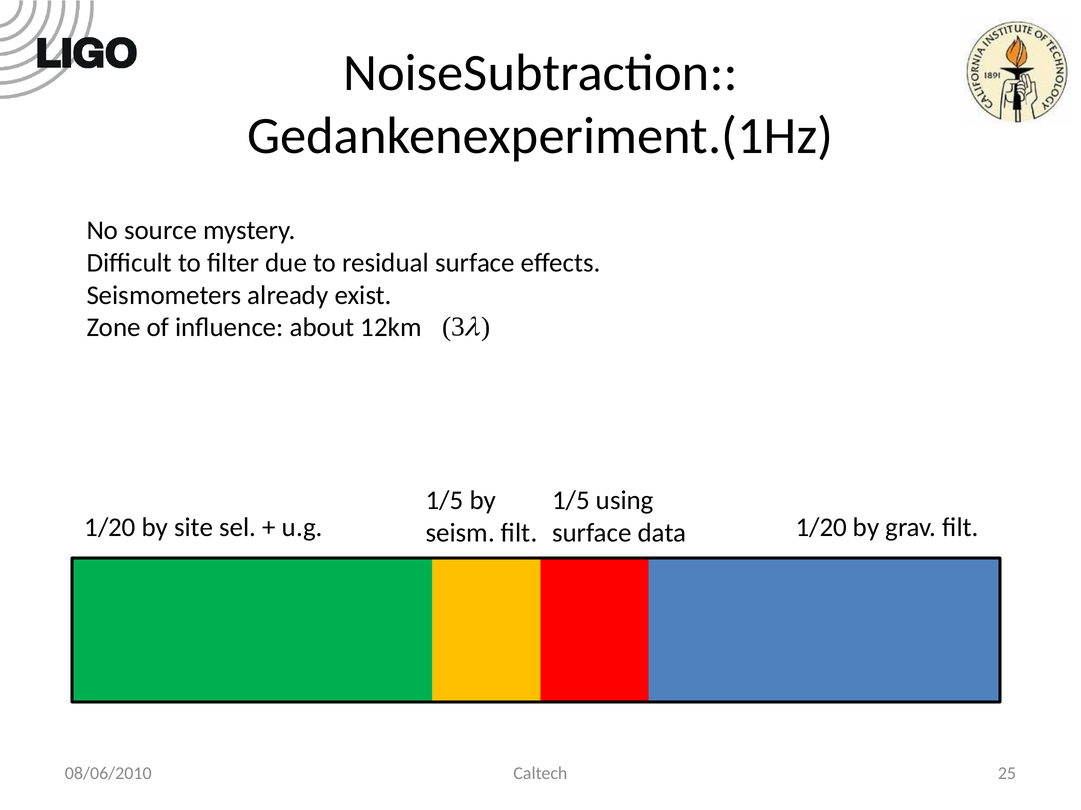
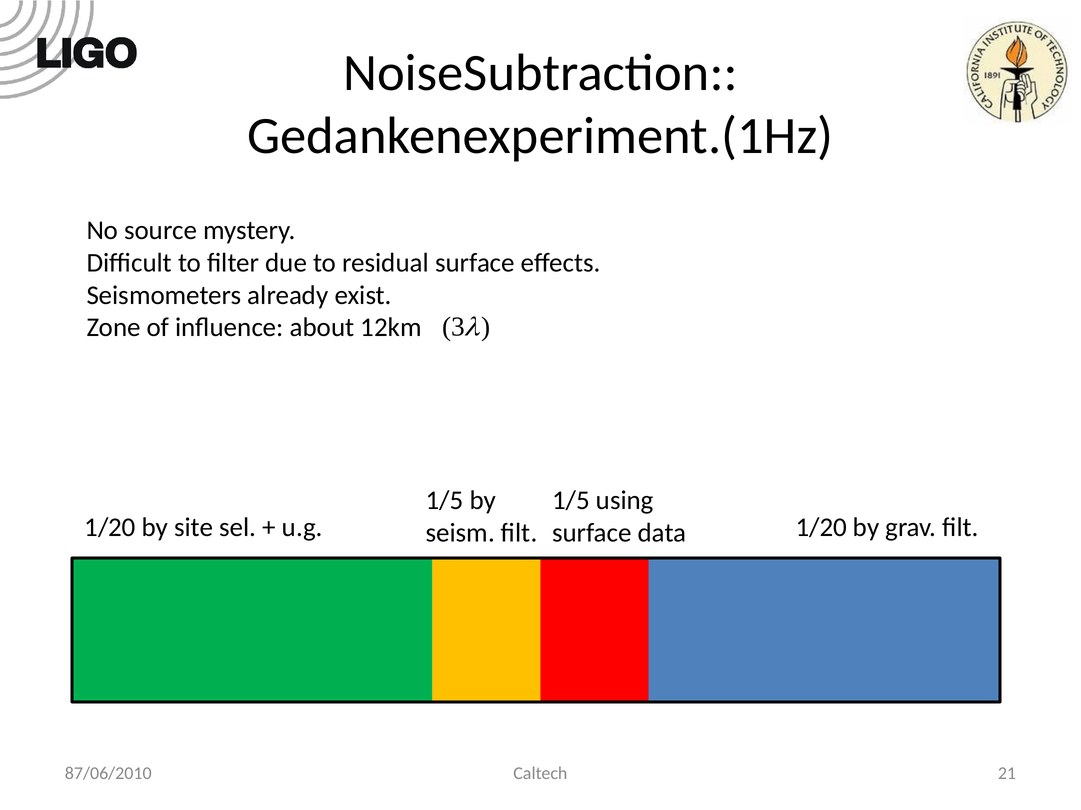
25: 25 -> 21 (1007, 774)
08/06/2010: 08/06/2010 -> 87/06/2010 (108, 774)
